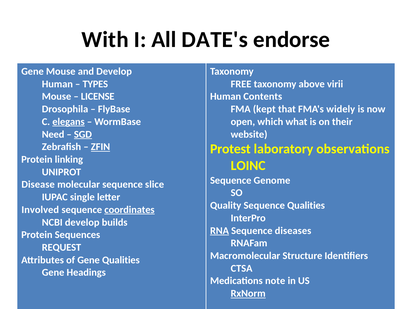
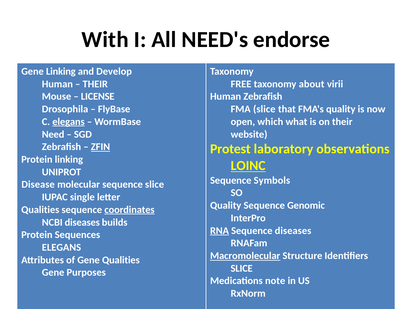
DATE's: DATE's -> NEED's (215, 40)
Gene Mouse: Mouse -> Linking (61, 71)
TYPES: TYPES -> THEIR (95, 84)
above: above -> about (312, 84)
Human Contents: Contents -> Zebrafish (263, 97)
FMA kept: kept -> slice (264, 109)
FMA's widely: widely -> quality (341, 109)
SGD underline: present -> none (83, 134)
LOINC underline: none -> present (248, 166)
Genome: Genome -> Symbols (272, 180)
Sequence Qualities: Qualities -> Genomic (306, 206)
Involved: Involved -> Qualities (40, 210)
NCBI develop: develop -> diseases (82, 222)
REQUEST: REQUEST -> ELEGANS (61, 247)
Macromolecular underline: none -> present (245, 256)
CTSA: CTSA -> SLICE (242, 268)
Headings: Headings -> Purposes (86, 273)
RxNorm underline: present -> none (248, 294)
